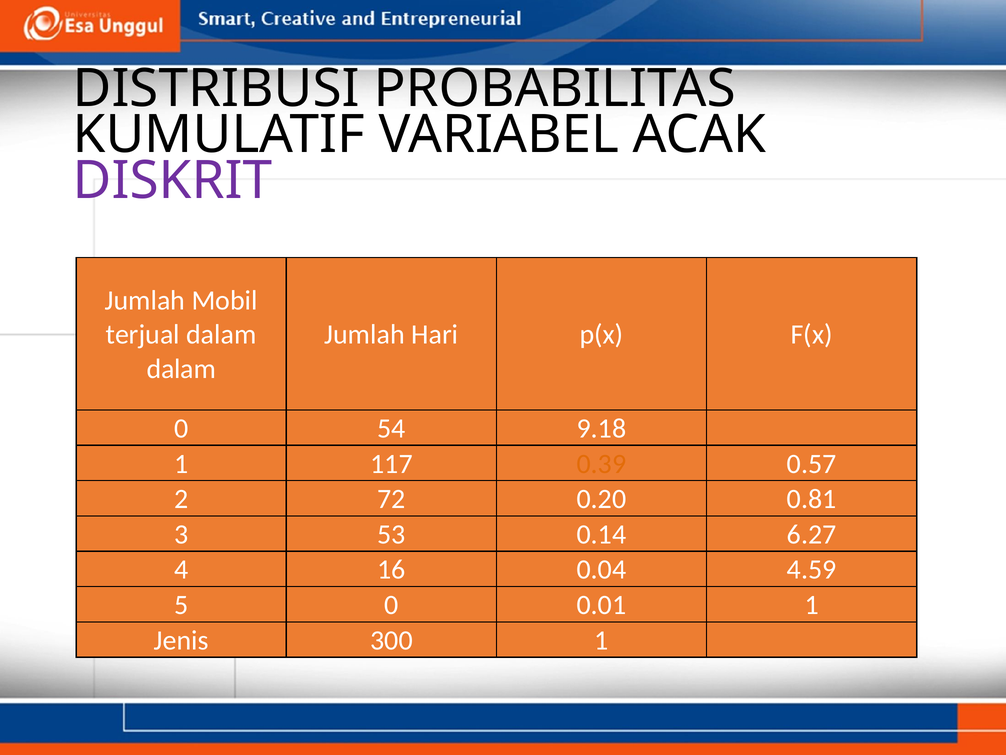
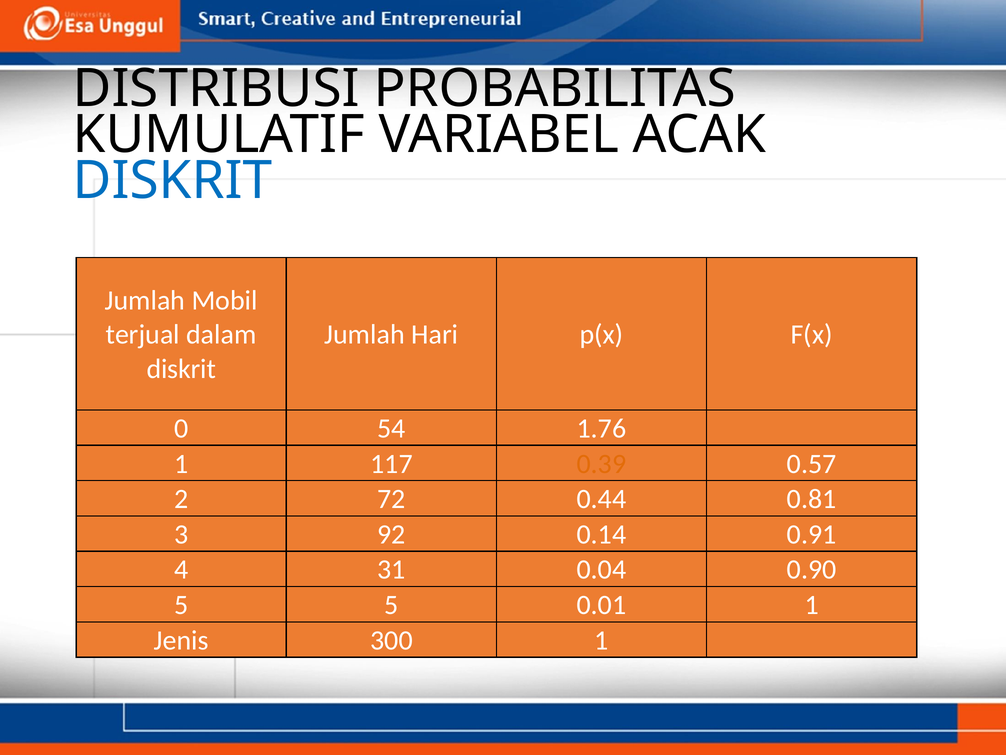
DISKRIT colour: purple -> blue (172, 180)
dalam: dalam -> diskrit (181, 369)
9.18: 9.18 -> 1.76 (602, 428)
0.20: 0.20 -> 0.44 (602, 499)
53: 53 -> 92 (391, 534)
6.27: 6.27 -> 0.91 (812, 534)
16: 16 -> 31 (391, 569)
4.59: 4.59 -> 0.90 (812, 569)
5 0: 0 -> 5 (391, 605)
